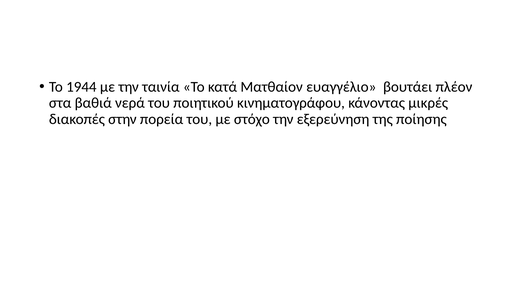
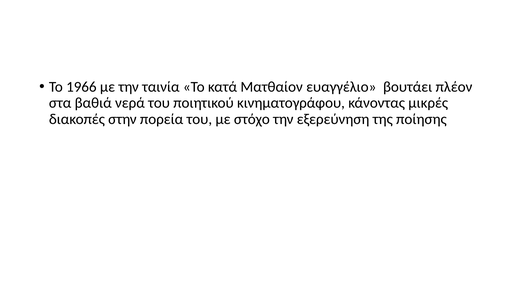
1944: 1944 -> 1966 (81, 87)
